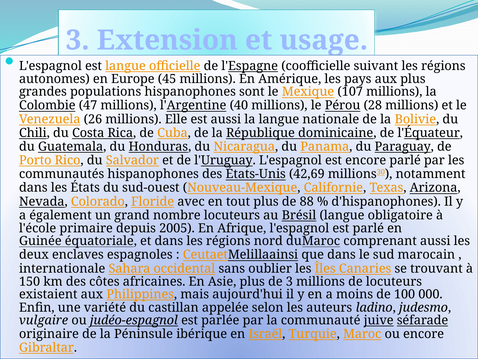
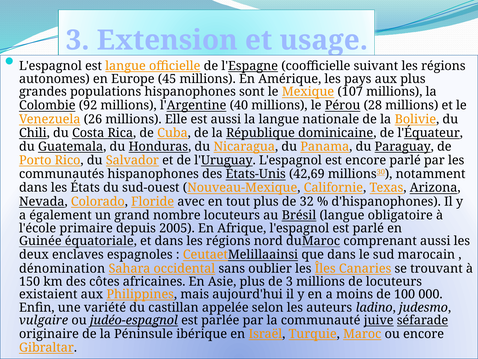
47: 47 -> 92 (88, 105)
88: 88 -> 32 (307, 201)
internationale: internationale -> dénomination (62, 268)
